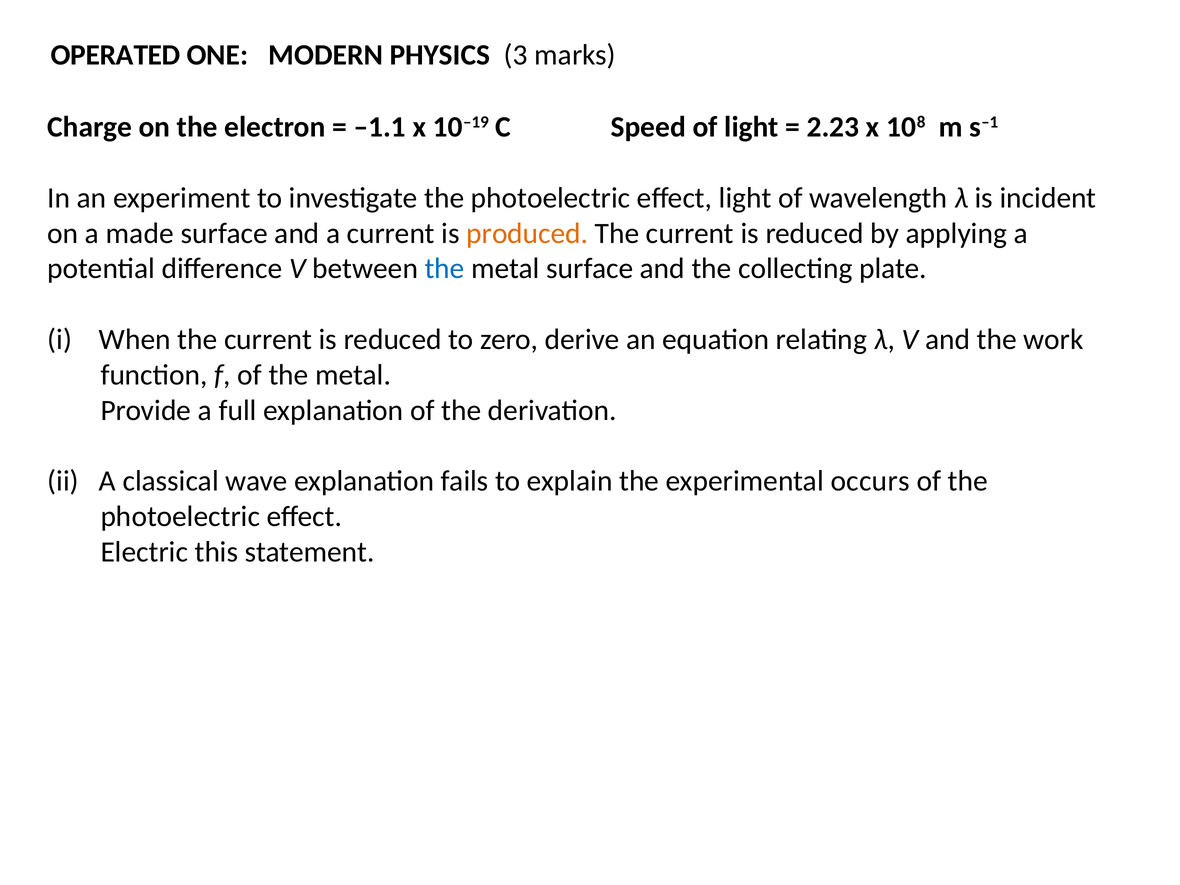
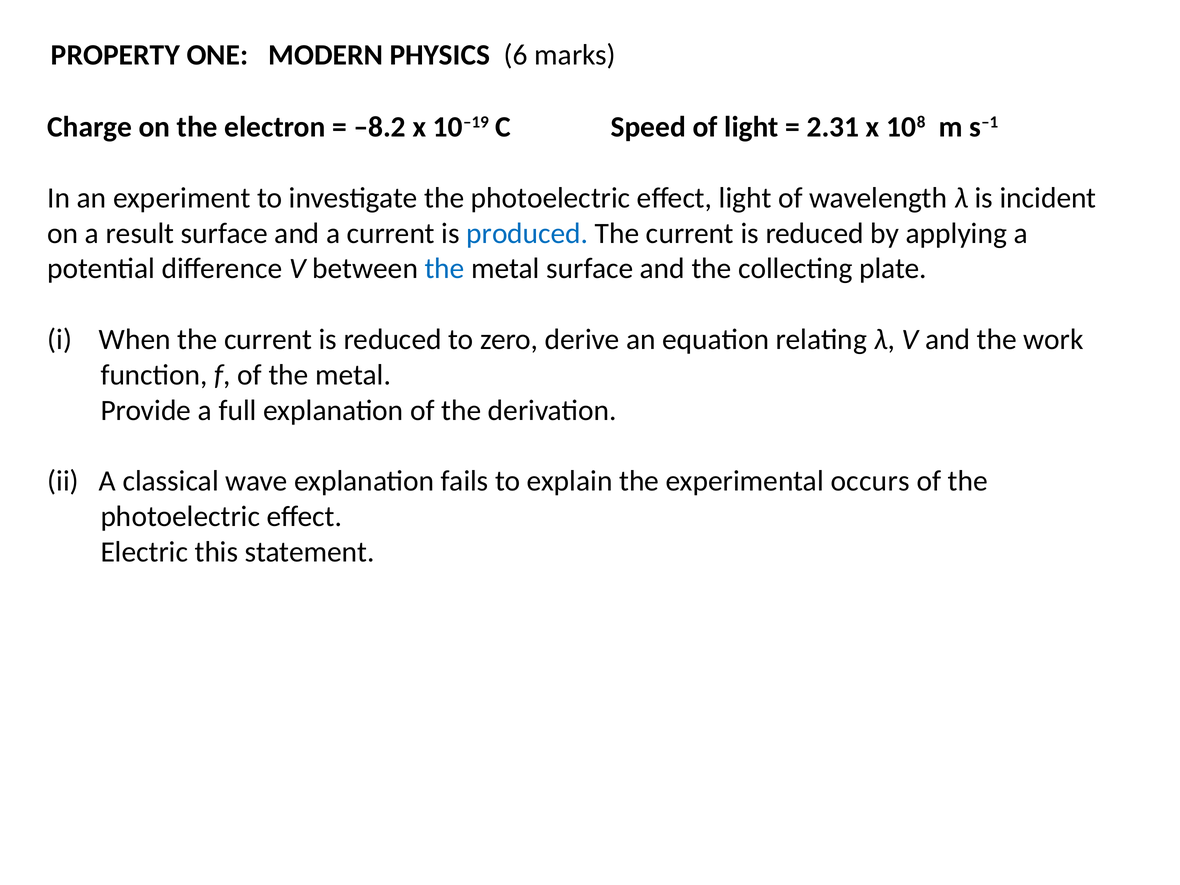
OPERATED: OPERATED -> PROPERTY (115, 55)
3: 3 -> 6 (516, 55)
–1.1: –1.1 -> –8.2 (380, 127)
2.23: 2.23 -> 2.31 (833, 127)
made: made -> result (140, 233)
produced colour: orange -> blue (527, 233)
